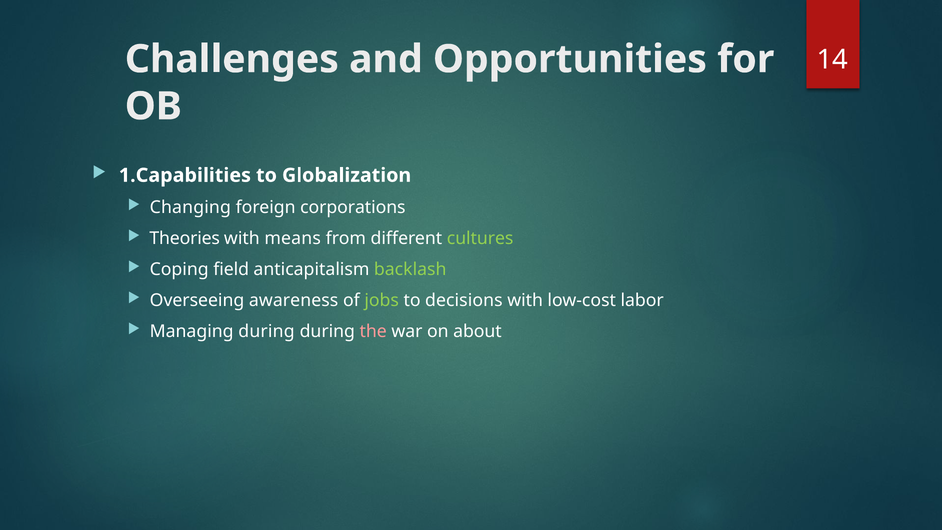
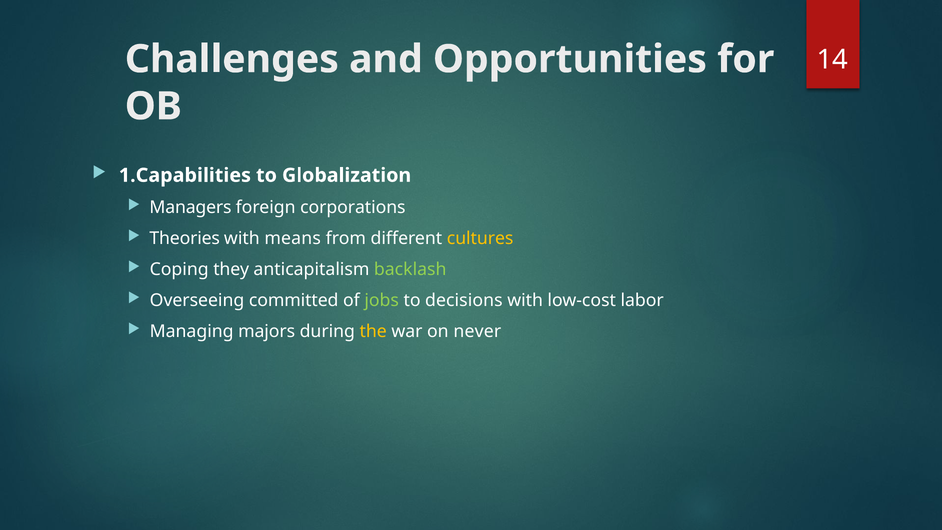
Changing: Changing -> Managers (190, 207)
cultures colour: light green -> yellow (480, 238)
field: field -> they (231, 269)
awareness: awareness -> committed (294, 300)
Managing during: during -> majors (267, 331)
the colour: pink -> yellow (373, 331)
about: about -> never (477, 331)
